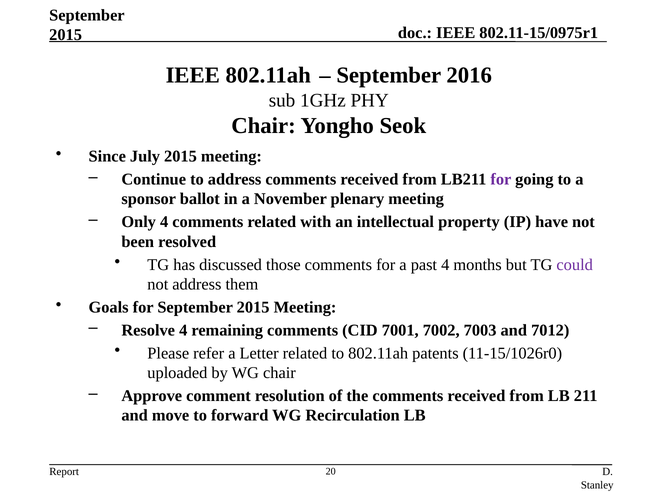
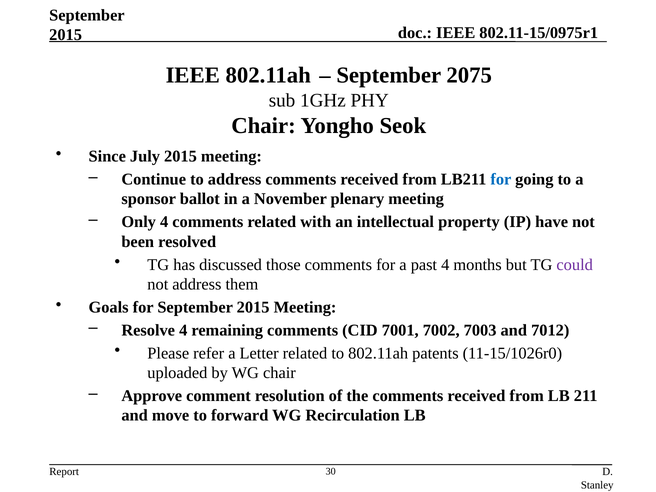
2016: 2016 -> 2075 (469, 75)
for colour: purple -> blue (501, 179)
20: 20 -> 30 (331, 471)
